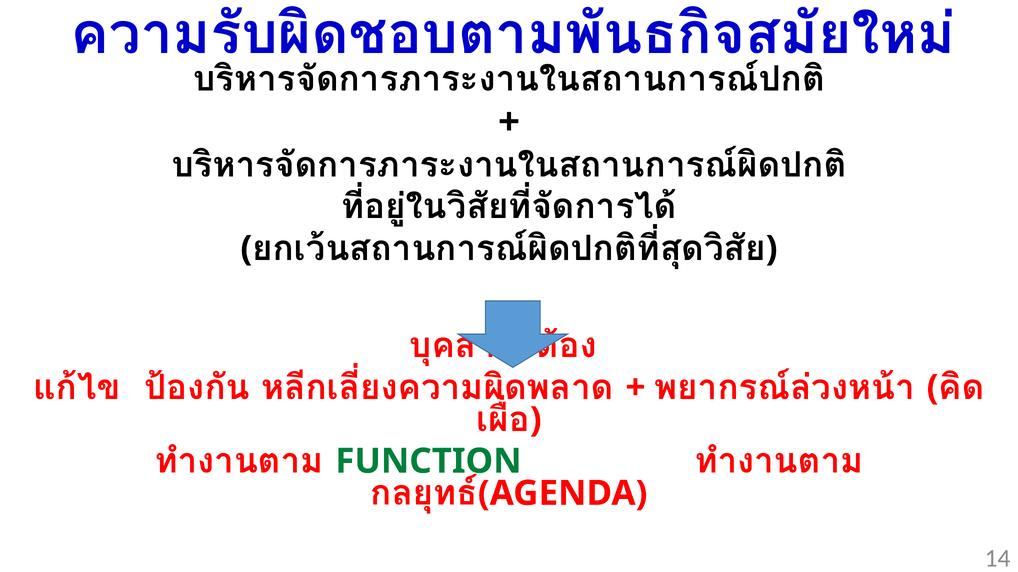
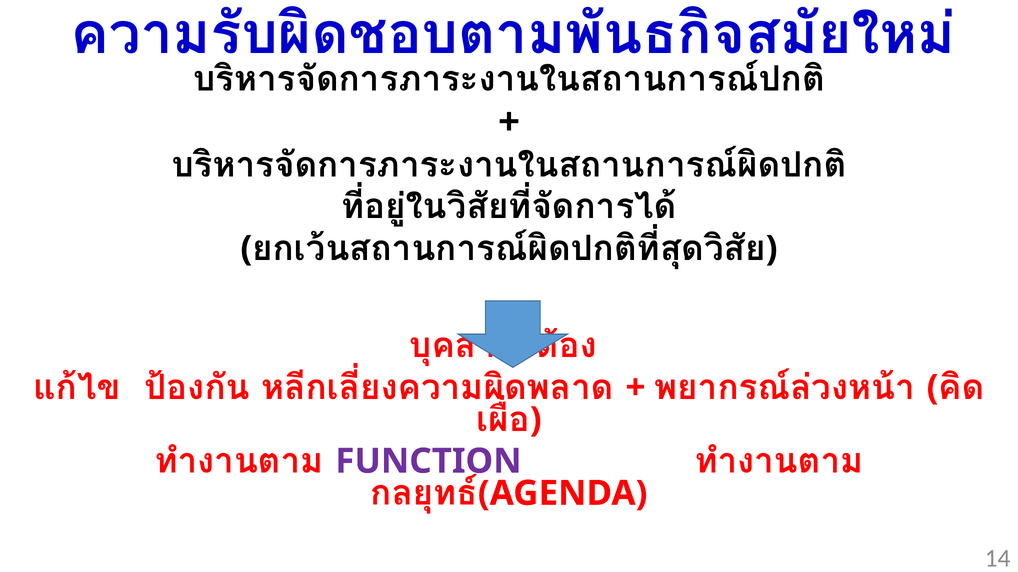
FUNCTION colour: green -> purple (428, 462)
